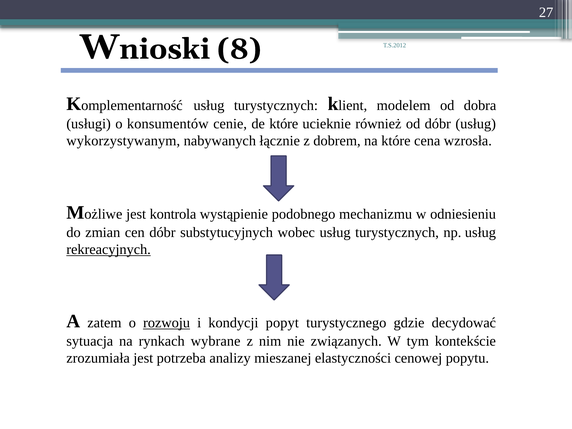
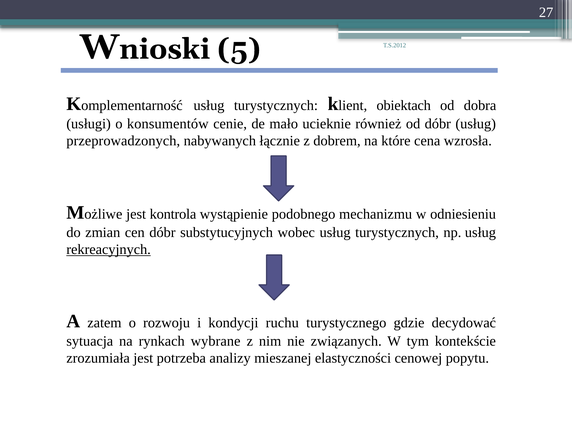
8: 8 -> 5 (239, 49)
modelem: modelem -> obiektach (404, 106)
de które: które -> mało (284, 124)
wykorzystywanym: wykorzystywanym -> przeprowadzonych (123, 141)
rozwoju underline: present -> none (167, 323)
popyt: popyt -> ruchu (282, 323)
